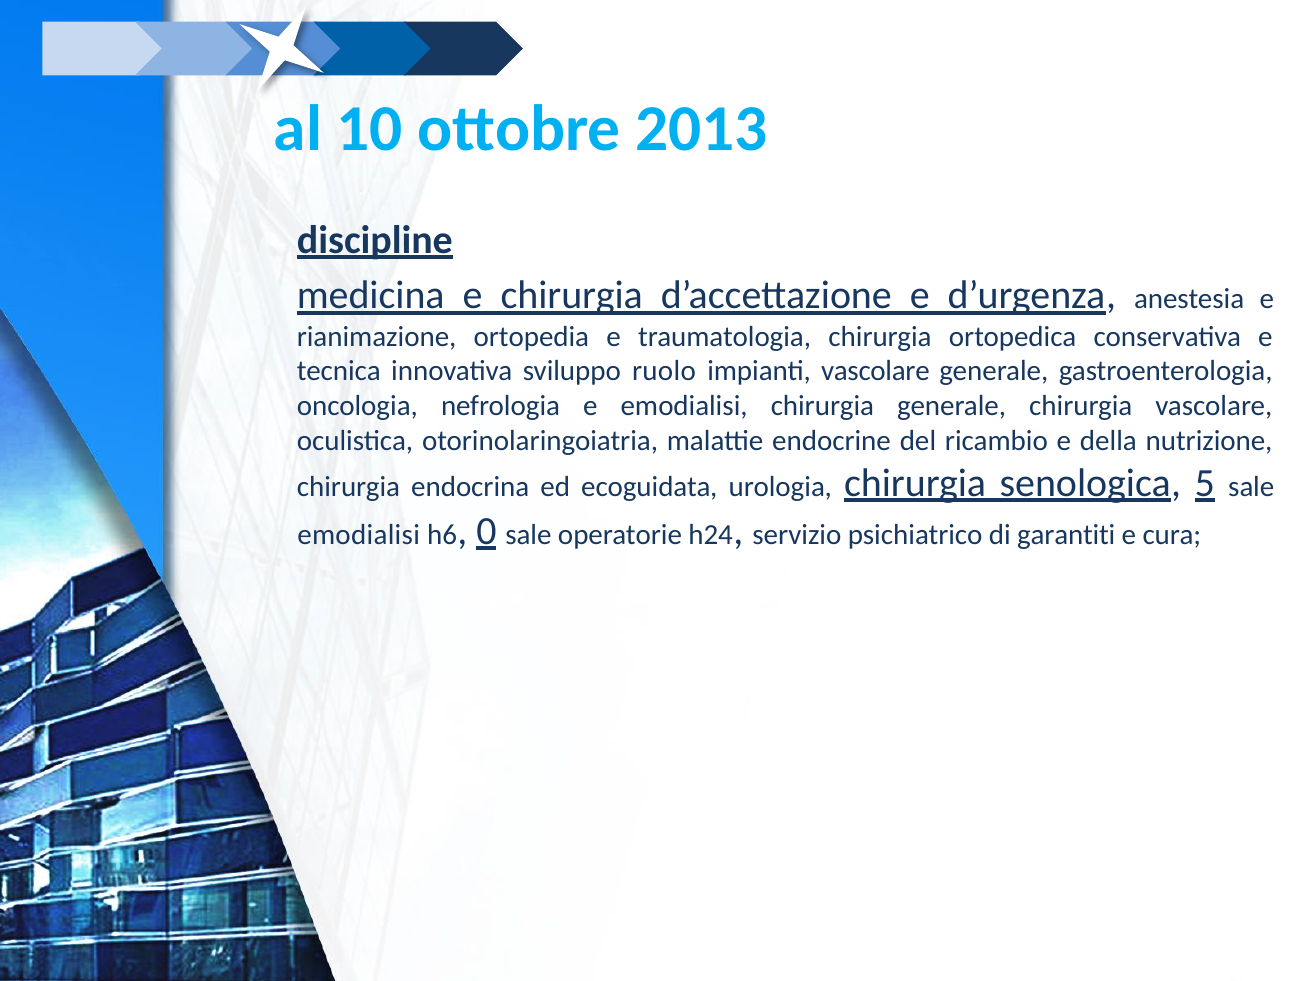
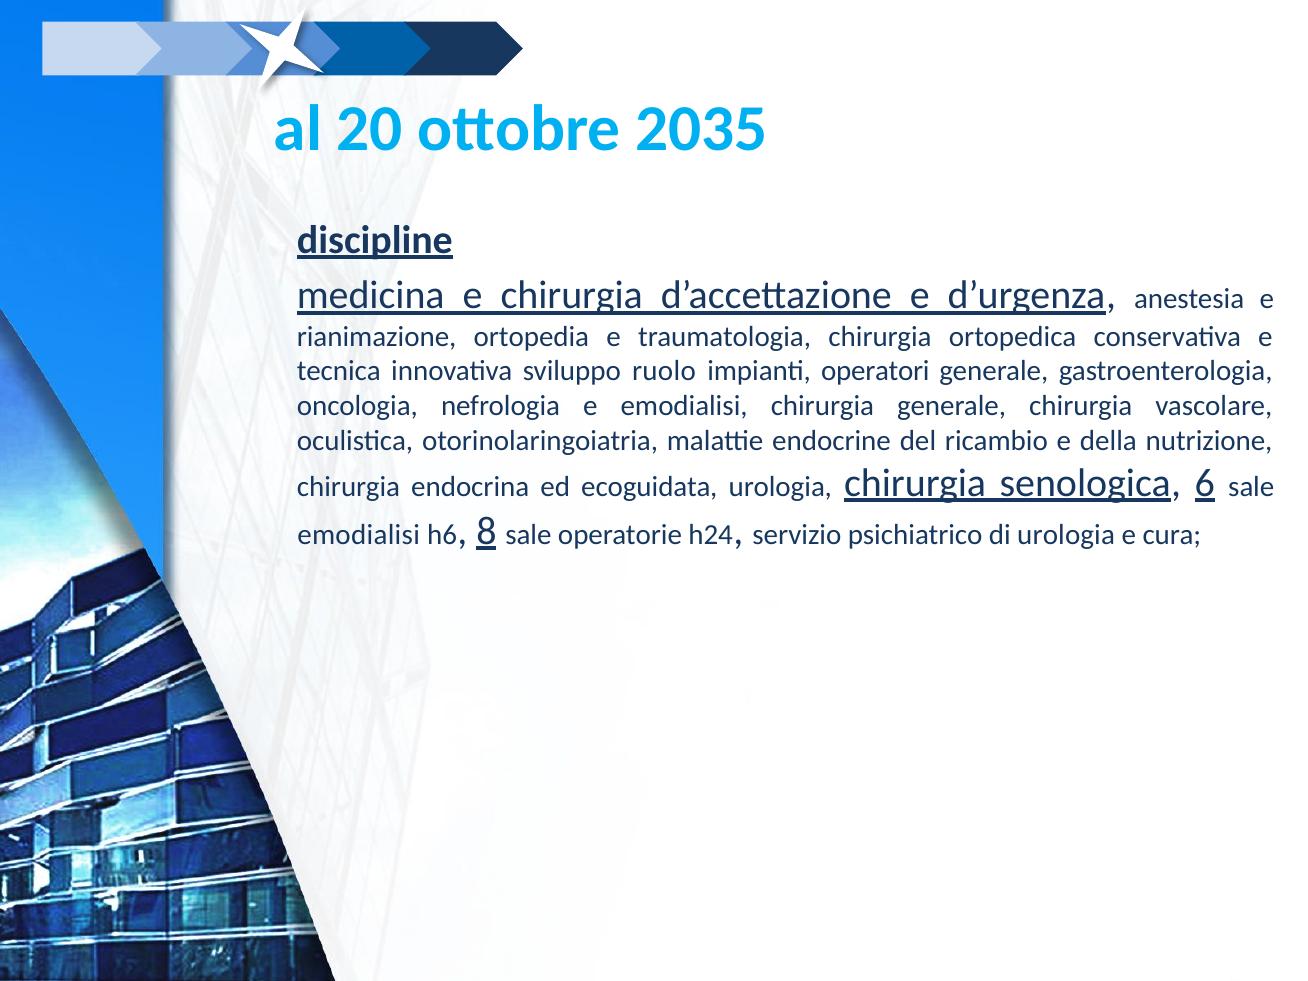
10: 10 -> 20 (370, 129)
2013: 2013 -> 2035 (702, 129)
impianti vascolare: vascolare -> operatori (875, 371)
5: 5 -> 6 (1205, 483)
0: 0 -> 8 (486, 531)
di garantiti: garantiti -> urologia (1066, 535)
